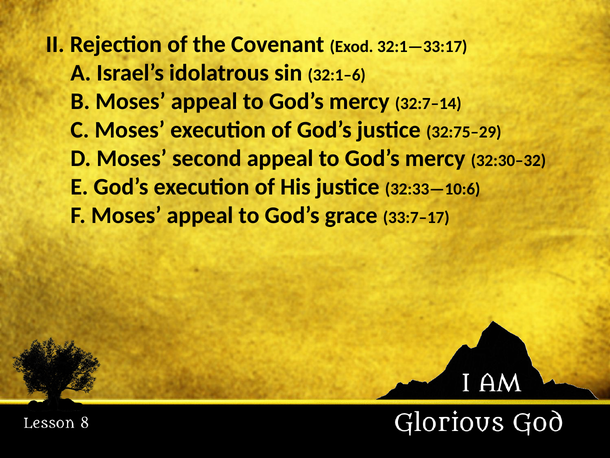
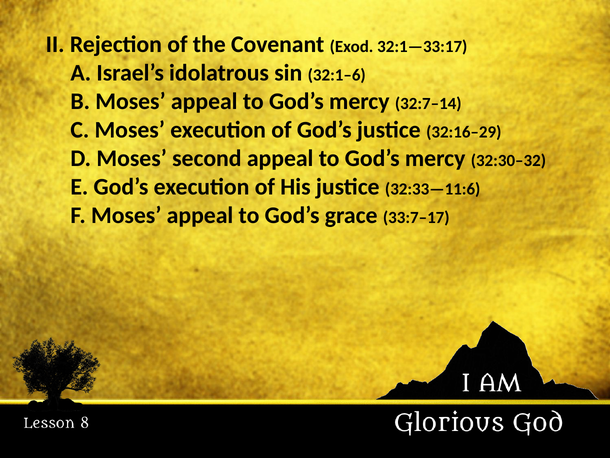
32:75–29: 32:75–29 -> 32:16–29 (464, 132)
32:33—10:6: 32:33—10:6 -> 32:33—11:6 (433, 189)
